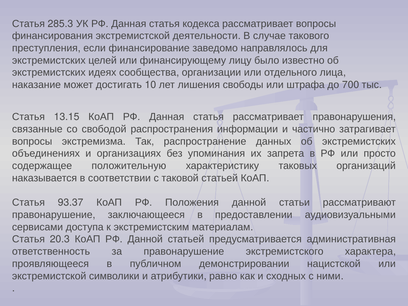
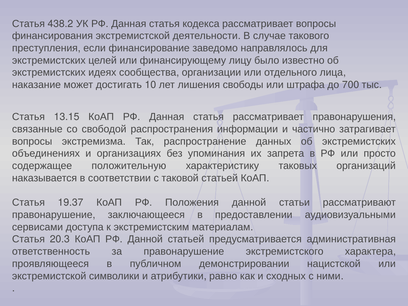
285.3: 285.3 -> 438.2 (60, 24)
93.37: 93.37 -> 19.37 (71, 203)
